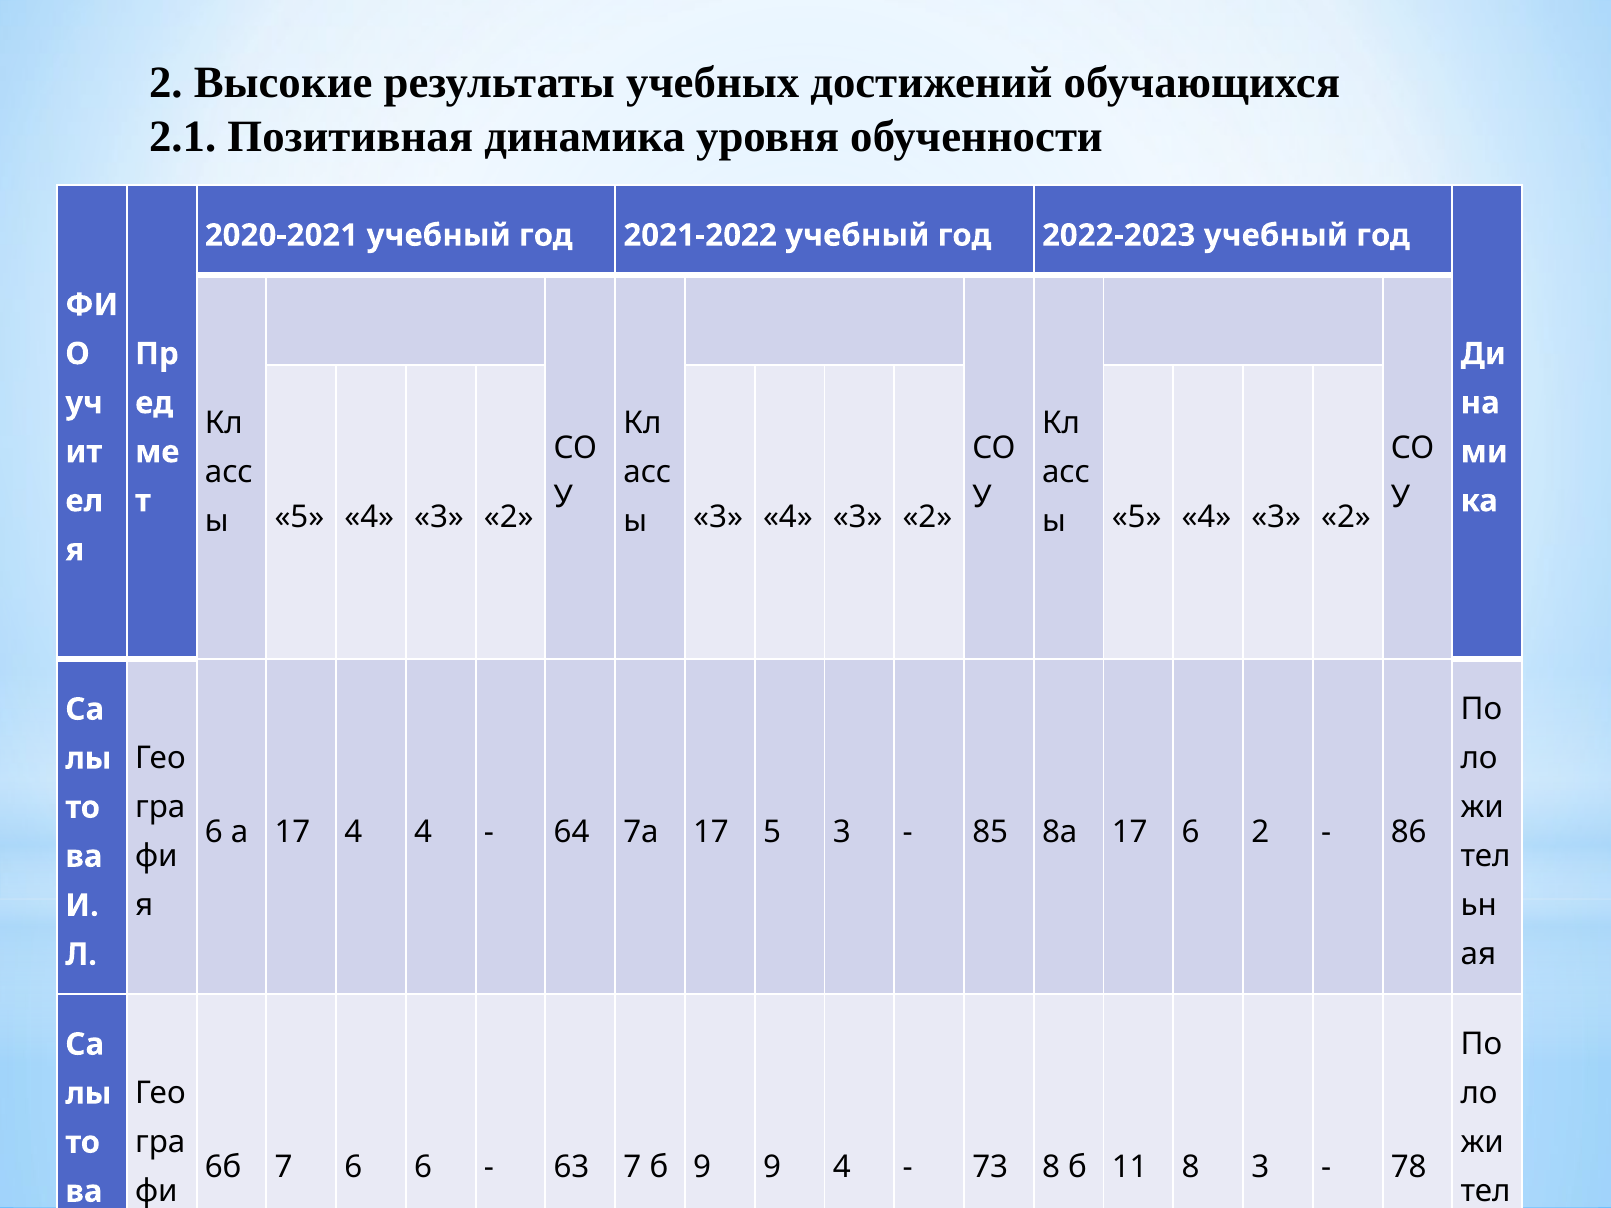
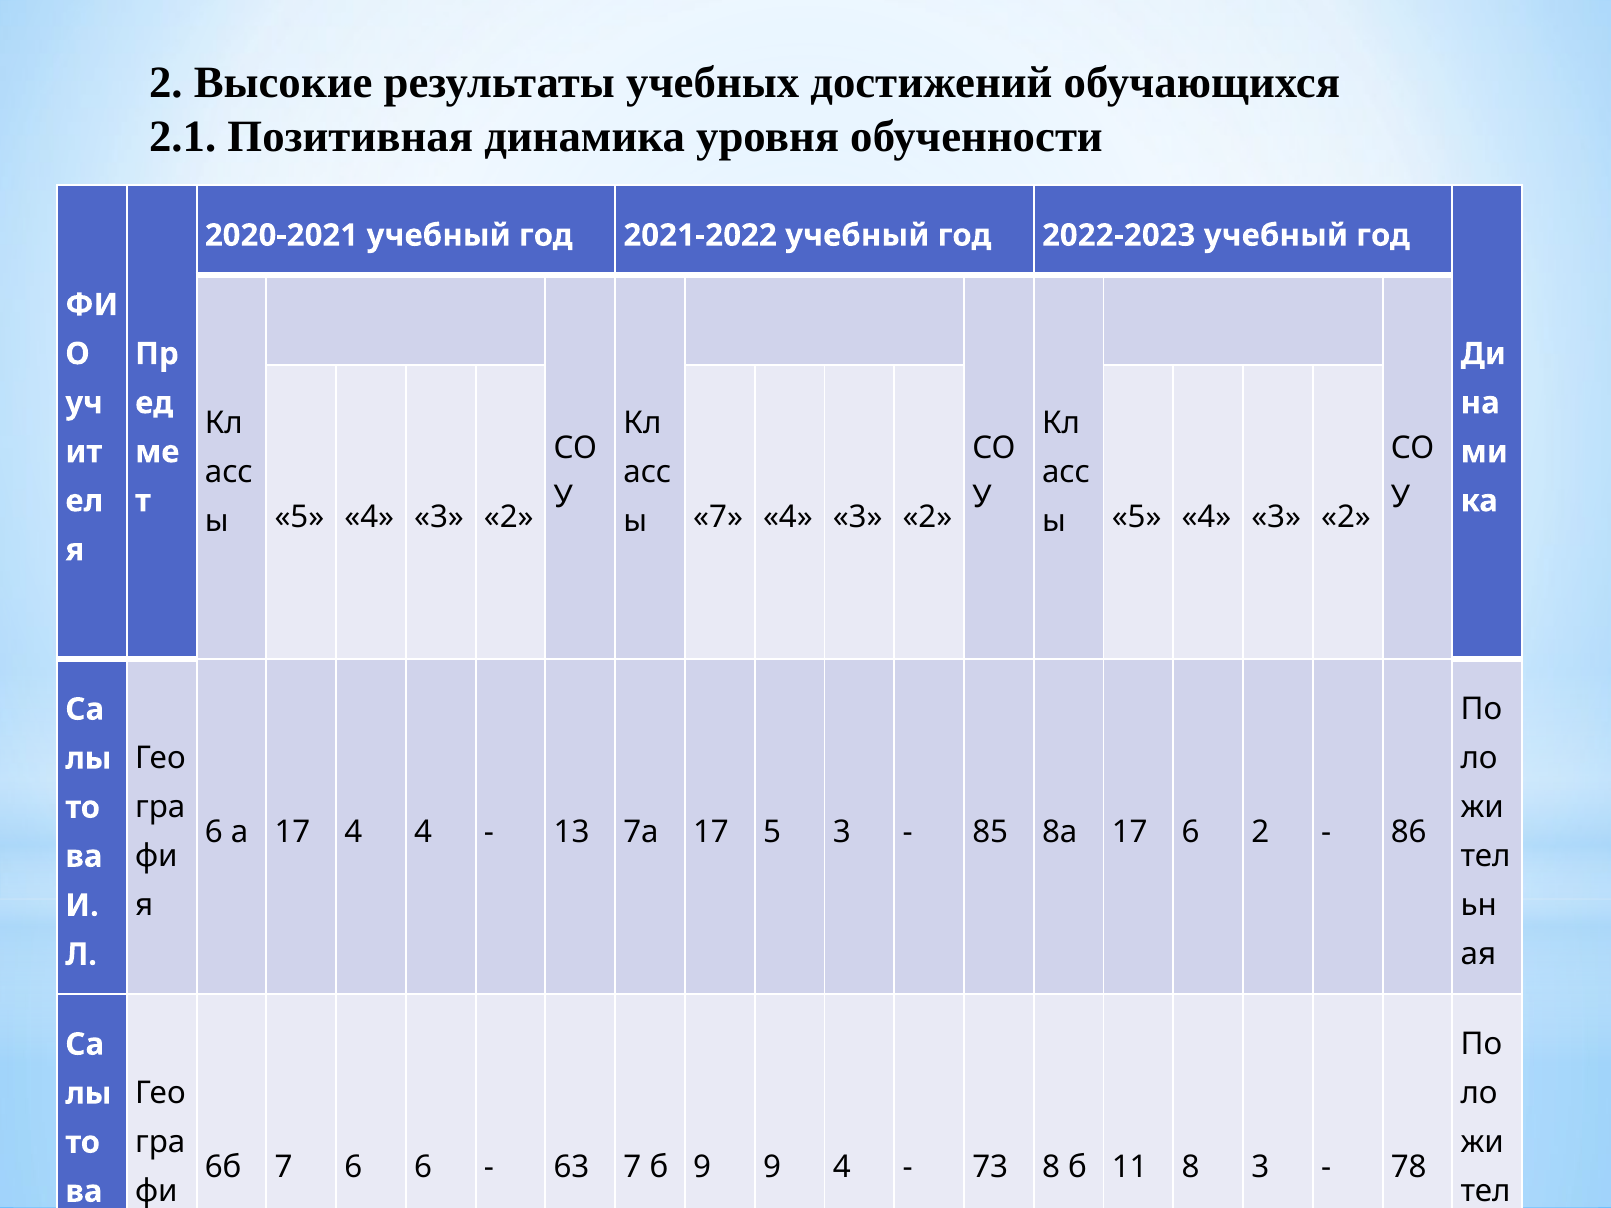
2 3: 3 -> 7 (718, 517)
64: 64 -> 13 (572, 832)
